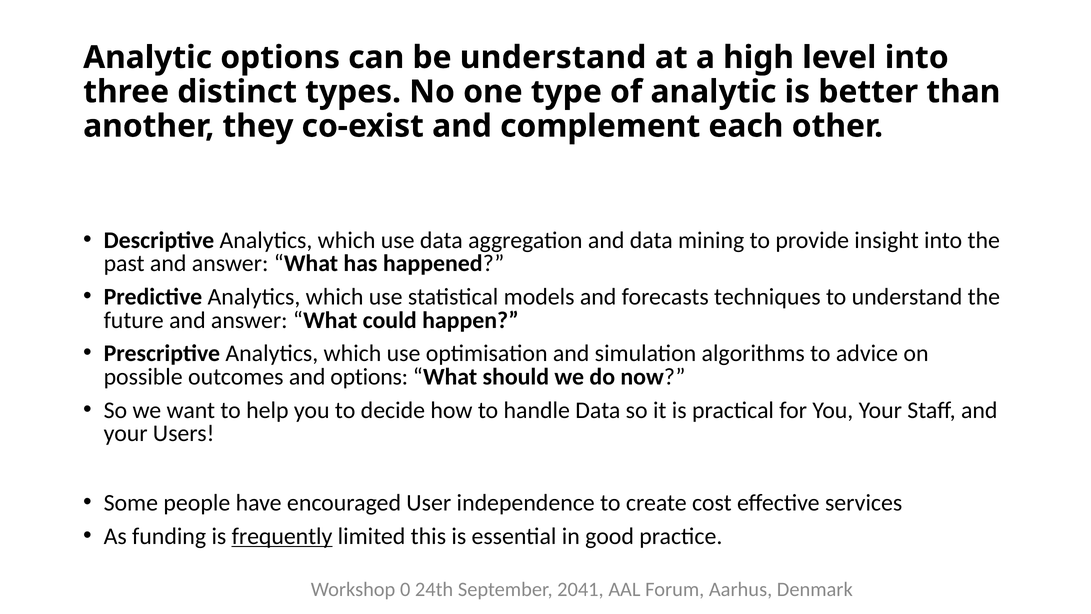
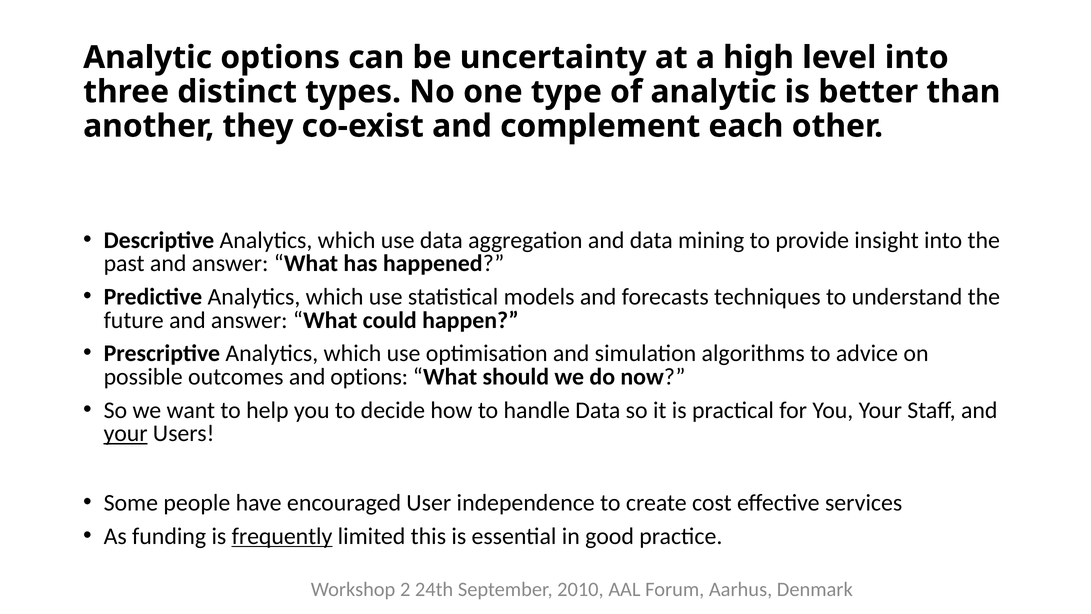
be understand: understand -> uncertainty (553, 57)
your underline: none -> present (126, 433)
0: 0 -> 2 (405, 589)
2041: 2041 -> 2010 (580, 589)
